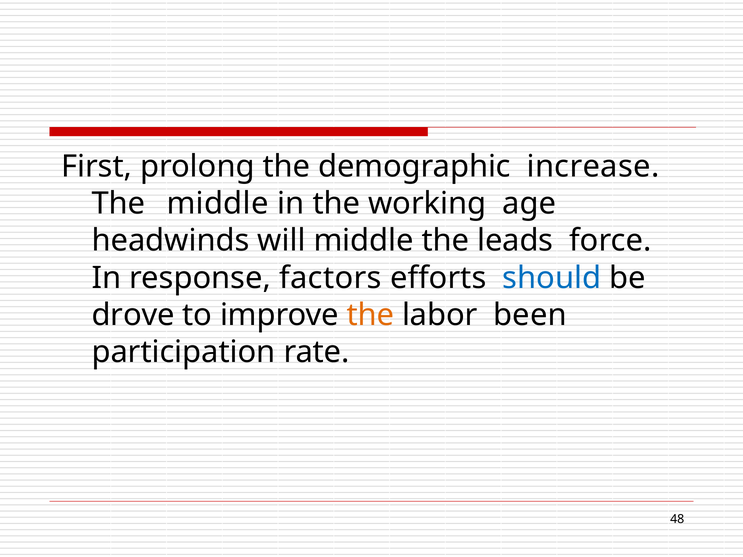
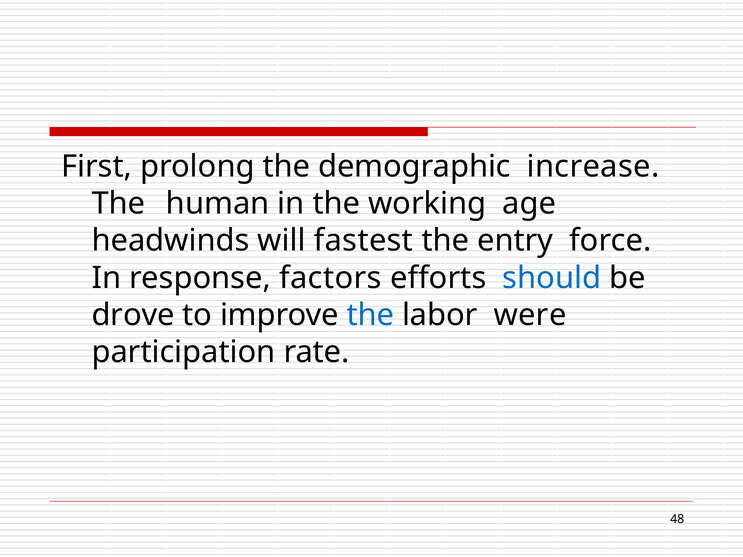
The middle: middle -> human (218, 204)
will middle: middle -> fastest (363, 241)
leads: leads -> entry (515, 241)
the colour: orange -> blue (370, 315)
been: been -> were (530, 315)
